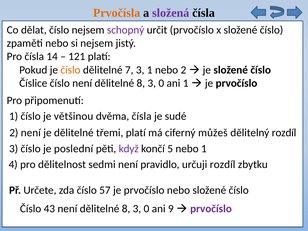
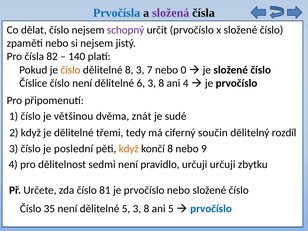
Prvočísla colour: orange -> blue (117, 13)
14: 14 -> 82 (52, 57)
121: 121 -> 140 (77, 57)
dělitelné 7: 7 -> 8 (129, 70)
3 1: 1 -> 7 (150, 70)
nebo 2: 2 -> 0 (183, 70)
číslo není dělitelné 8: 8 -> 6 (141, 83)
0: 0 -> 8 (161, 83)
ani 1: 1 -> 4 (186, 83)
dvěma čísla: čísla -> znát (142, 116)
2 není: není -> když (31, 133)
třemi platí: platí -> tedy (136, 133)
můžeš: můžeš -> součin (213, 133)
když colour: purple -> orange (129, 149)
končí 5: 5 -> 8 (170, 149)
nebo 1: 1 -> 9 (204, 149)
určuji rozdíl: rozdíl -> určuji (223, 164)
57: 57 -> 81 (105, 190)
43: 43 -> 35 (49, 209)
8: 8 -> 5 (126, 209)
0: 0 -> 8 (146, 209)
ani 9: 9 -> 5 (171, 209)
prvočíslo colour: purple -> blue (211, 209)
